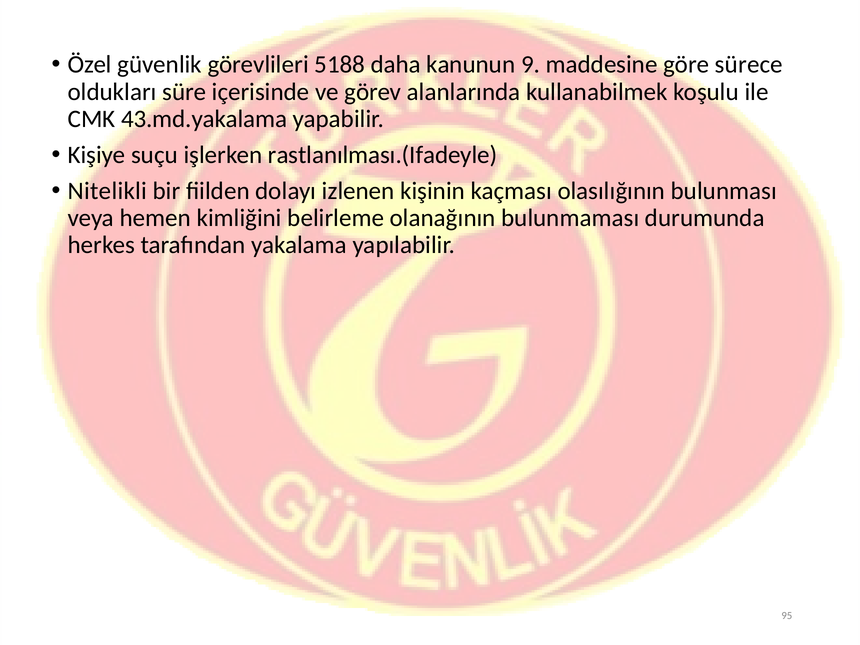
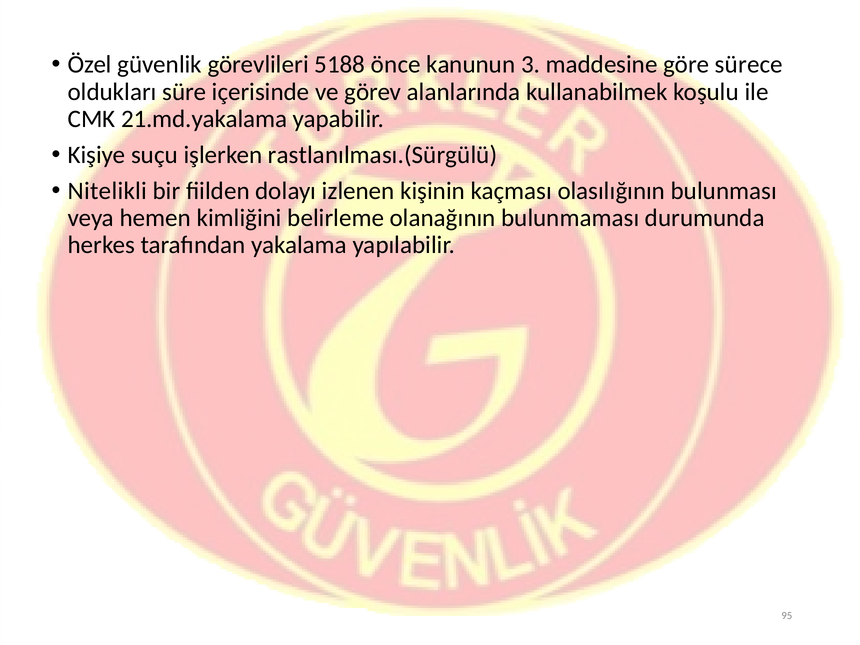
daha: daha -> önce (396, 65)
9: 9 -> 3 (530, 65)
43.md.yakalama: 43.md.yakalama -> 21.md.yakalama (204, 119)
rastlanılması.(Ifadeyle: rastlanılması.(Ifadeyle -> rastlanılması.(Sürgülü (383, 155)
